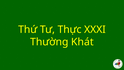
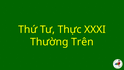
Khát: Khát -> Trên (82, 42)
